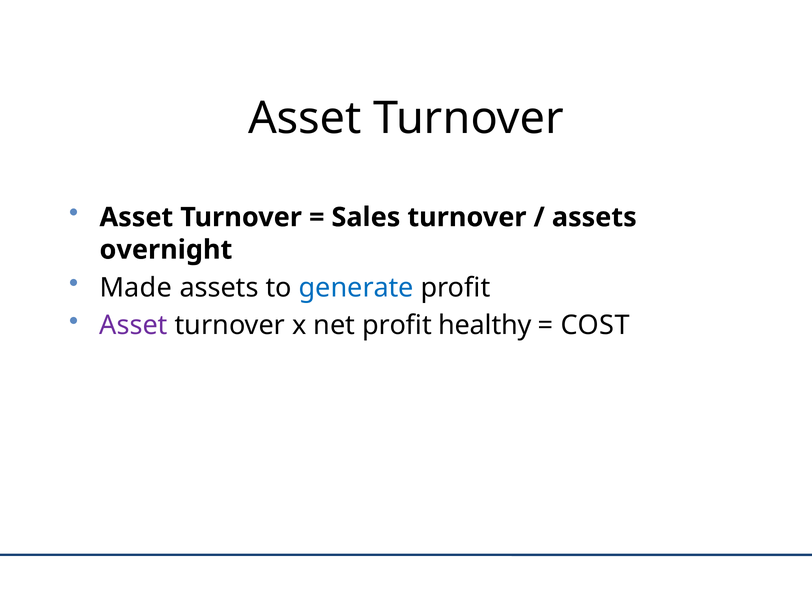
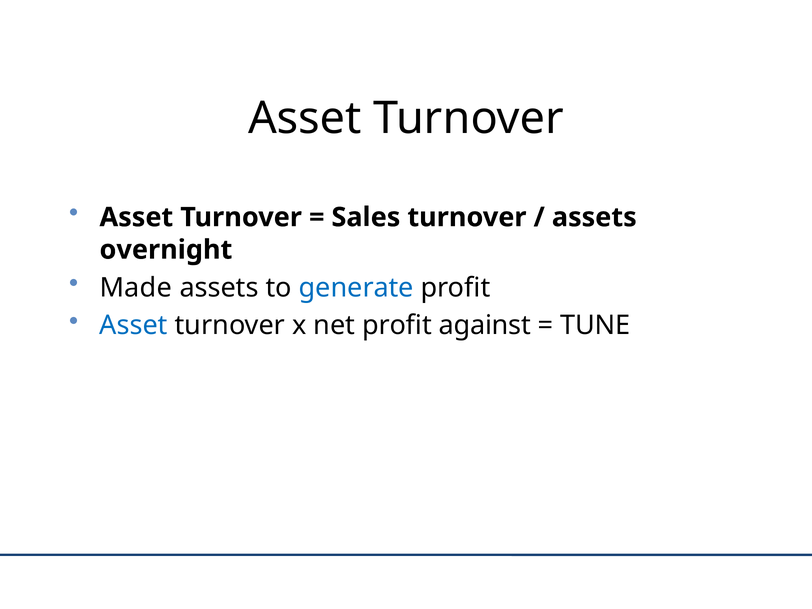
Asset colour: purple -> blue (134, 326)
healthy: healthy -> against (485, 326)
COST: COST -> TUNE (595, 326)
